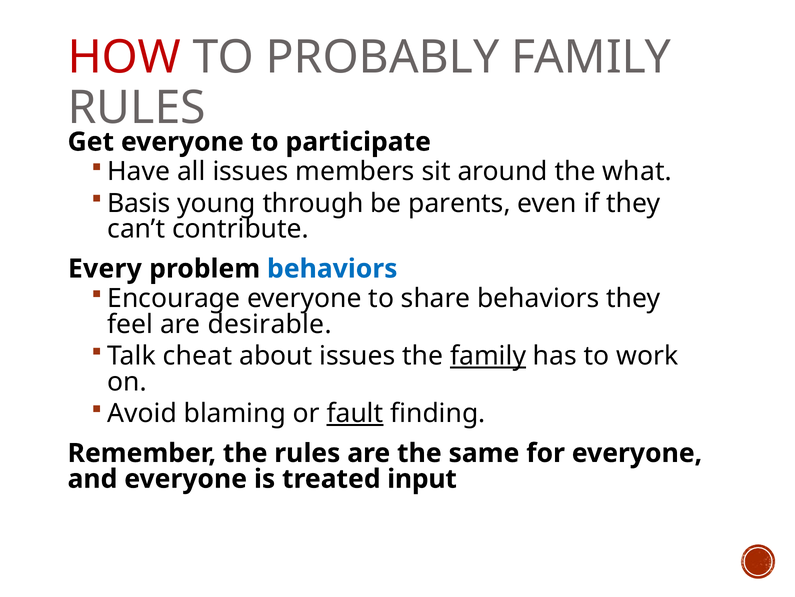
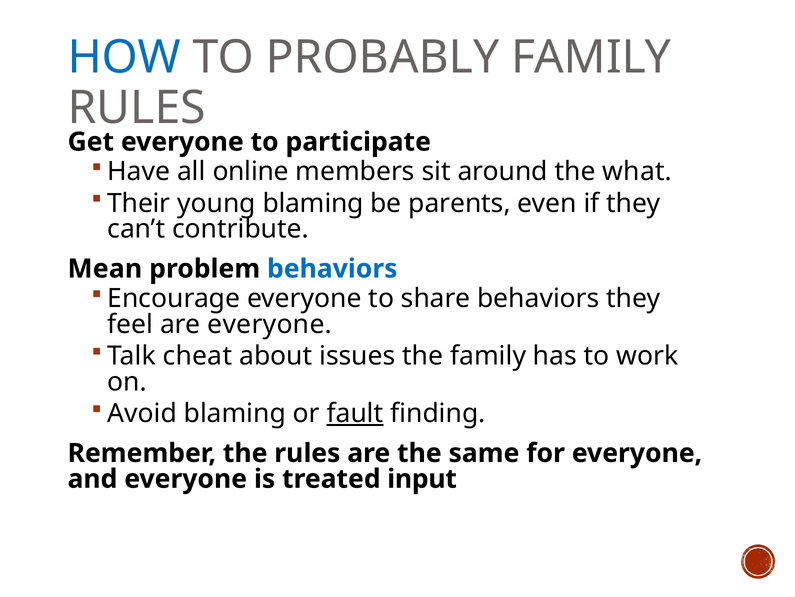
HOW colour: red -> blue (124, 57)
all issues: issues -> online (251, 171)
Basis: Basis -> Their (139, 203)
young through: through -> blaming (313, 203)
Every: Every -> Mean (105, 268)
are desirable: desirable -> everyone (270, 324)
family underline: present -> none (488, 356)
